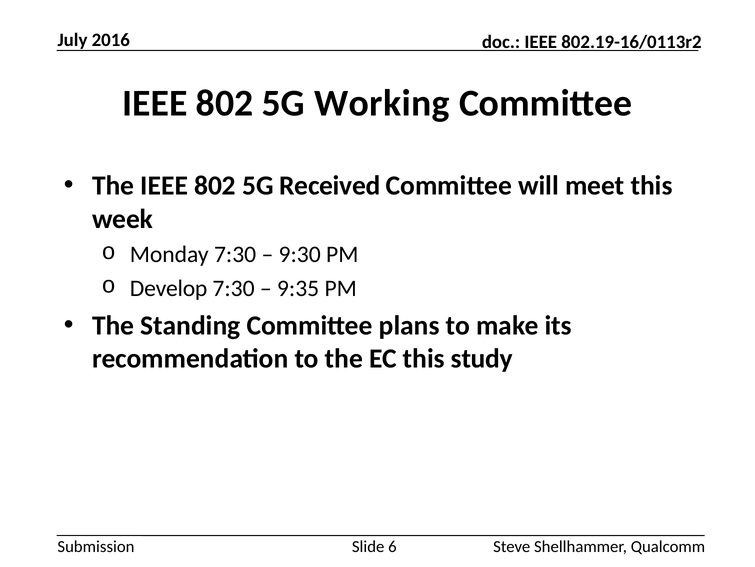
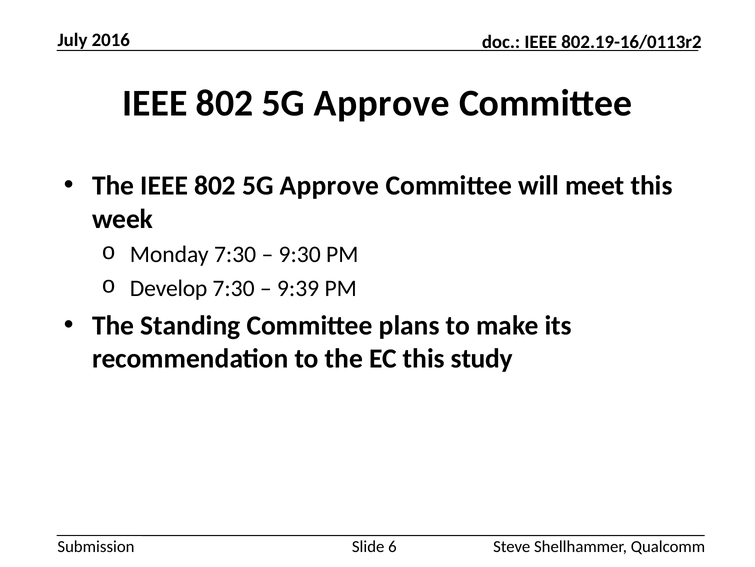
Working: Working -> Approve (382, 103)
Received: Received -> Approve (330, 186)
9:35: 9:35 -> 9:39 (298, 288)
